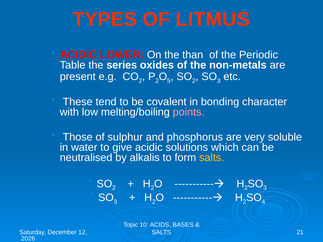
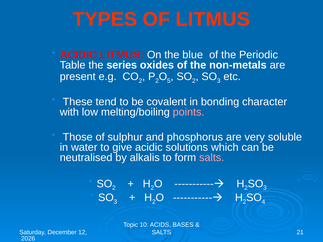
ACIDIC LOWER: LOWER -> LITMUS (122, 55)
than: than -> blue (193, 55)
salts colour: yellow -> pink (212, 158)
